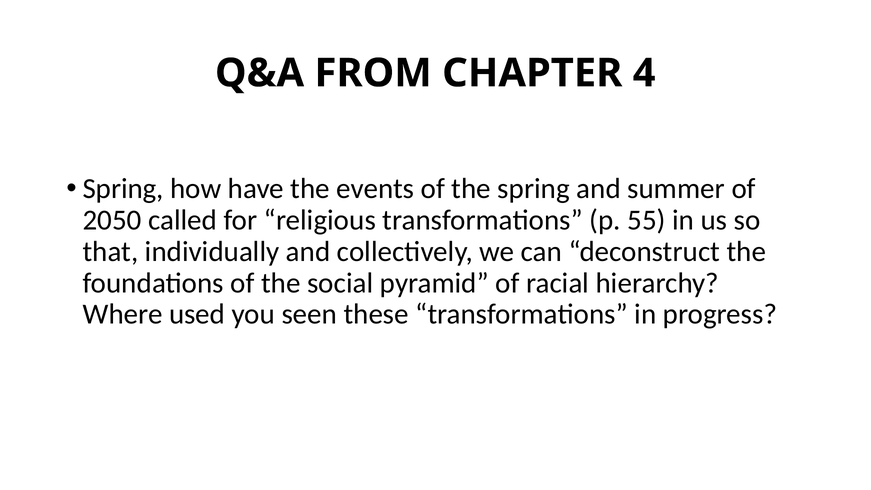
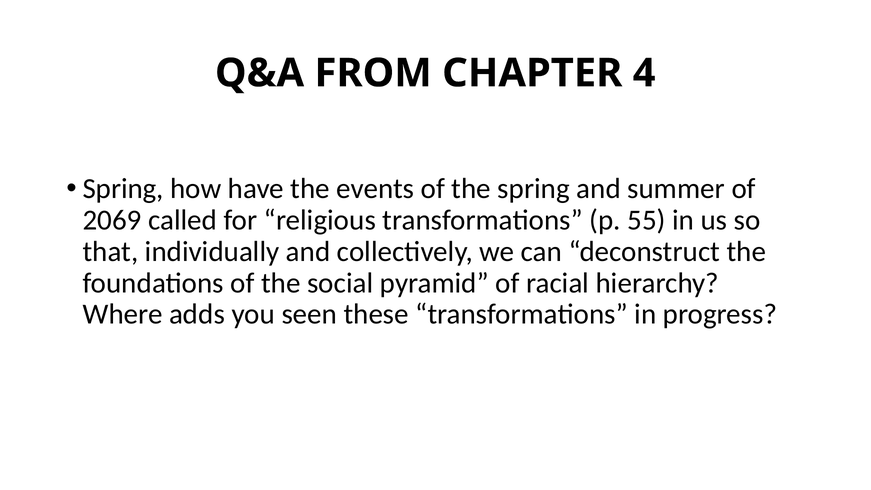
2050: 2050 -> 2069 (112, 220)
used: used -> adds (197, 314)
